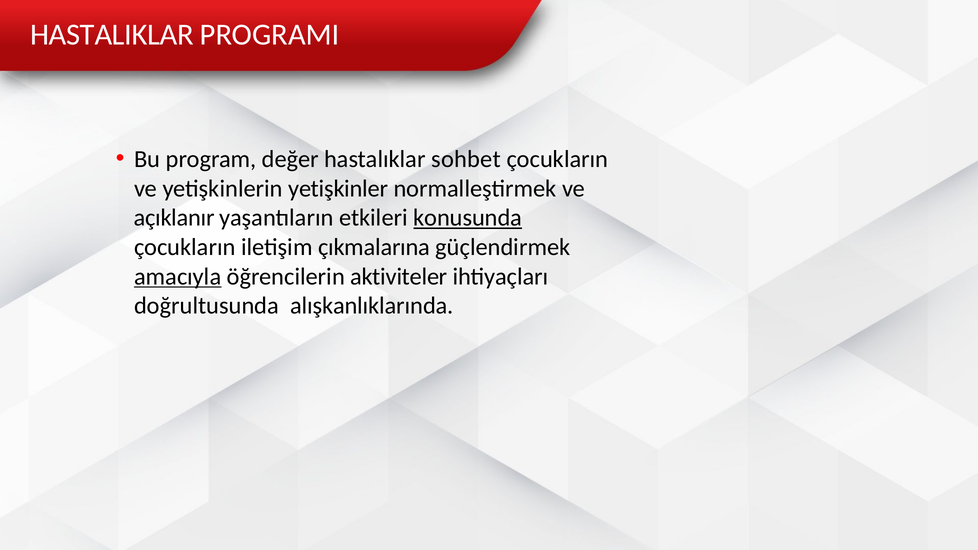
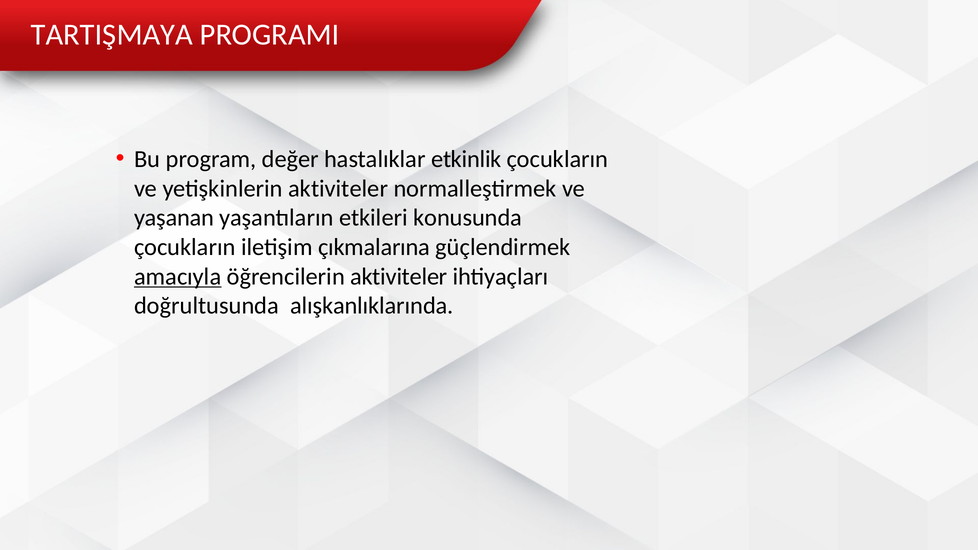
HASTALIKLAR: HASTALIKLAR -> TARTIŞMAYA (112, 34)
sohbet: sohbet -> etkinlik (466, 159)
yetişkinlerin yetişkinler: yetişkinler -> aktiviteler (338, 189)
açıklanır: açıklanır -> yaşanan (174, 218)
konusunda underline: present -> none (468, 218)
